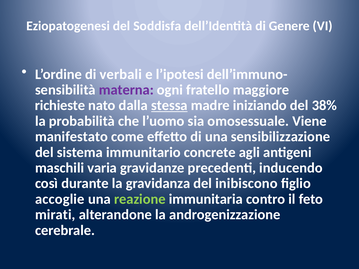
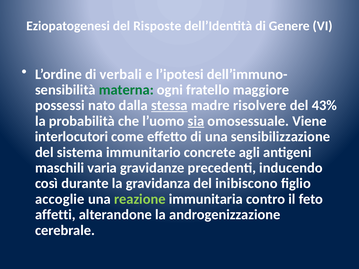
Soddisfa: Soddisfa -> Risposte (157, 26)
materna colour: purple -> green (126, 90)
richieste: richieste -> possessi (60, 106)
iniziando: iniziando -> risolvere (260, 106)
38%: 38% -> 43% (324, 106)
sia underline: none -> present (196, 121)
manifestato: manifestato -> interlocutori (72, 137)
mirati: mirati -> affetti (55, 215)
